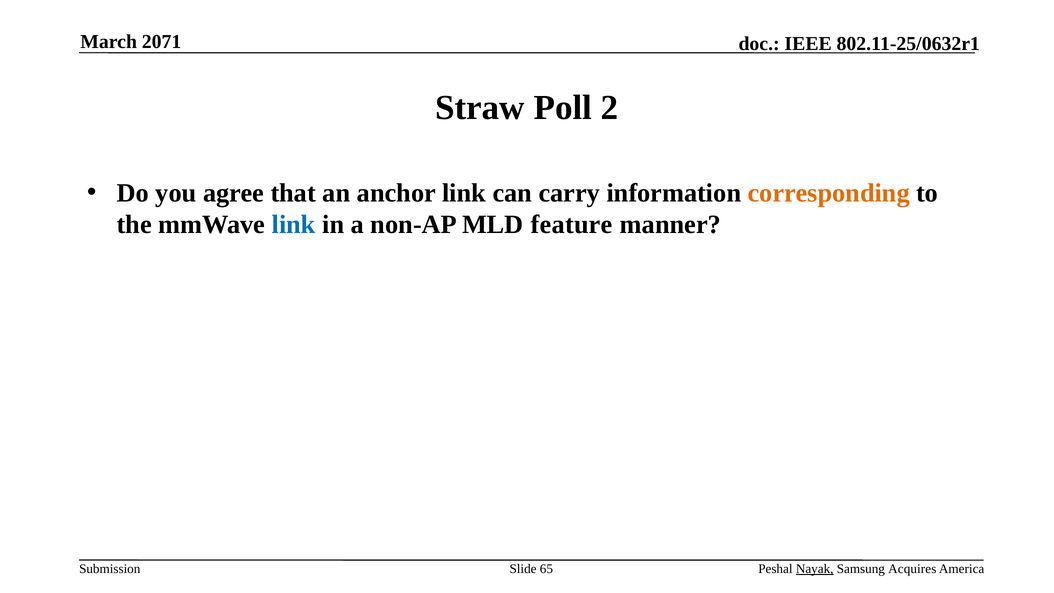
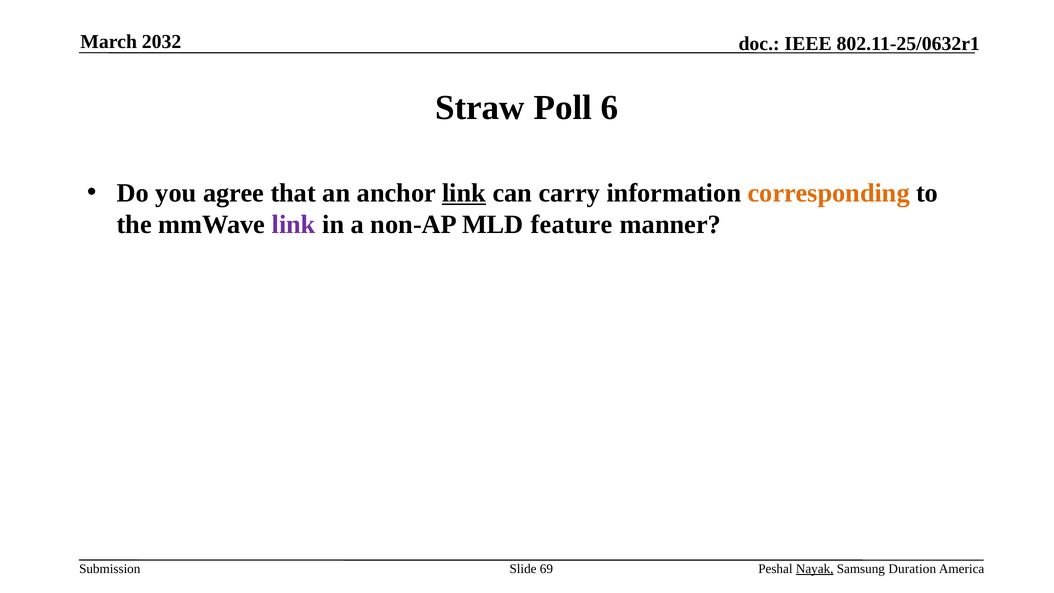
2071: 2071 -> 2032 (162, 42)
2: 2 -> 6 (610, 108)
link underline: none -> present (464, 193)
link colour: blue -> purple (294, 225)
65: 65 -> 69 (546, 569)
Acquires: Acquires -> Duration (912, 569)
